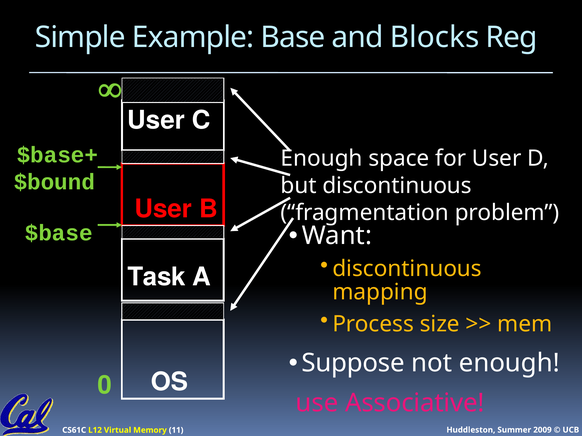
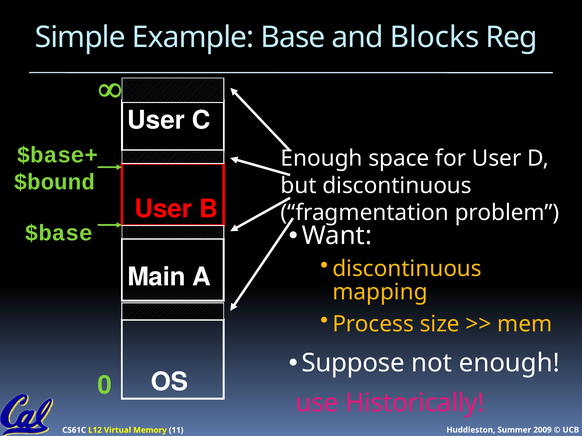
Task: Task -> Main (156, 277)
Associative: Associative -> Historically (415, 404)
